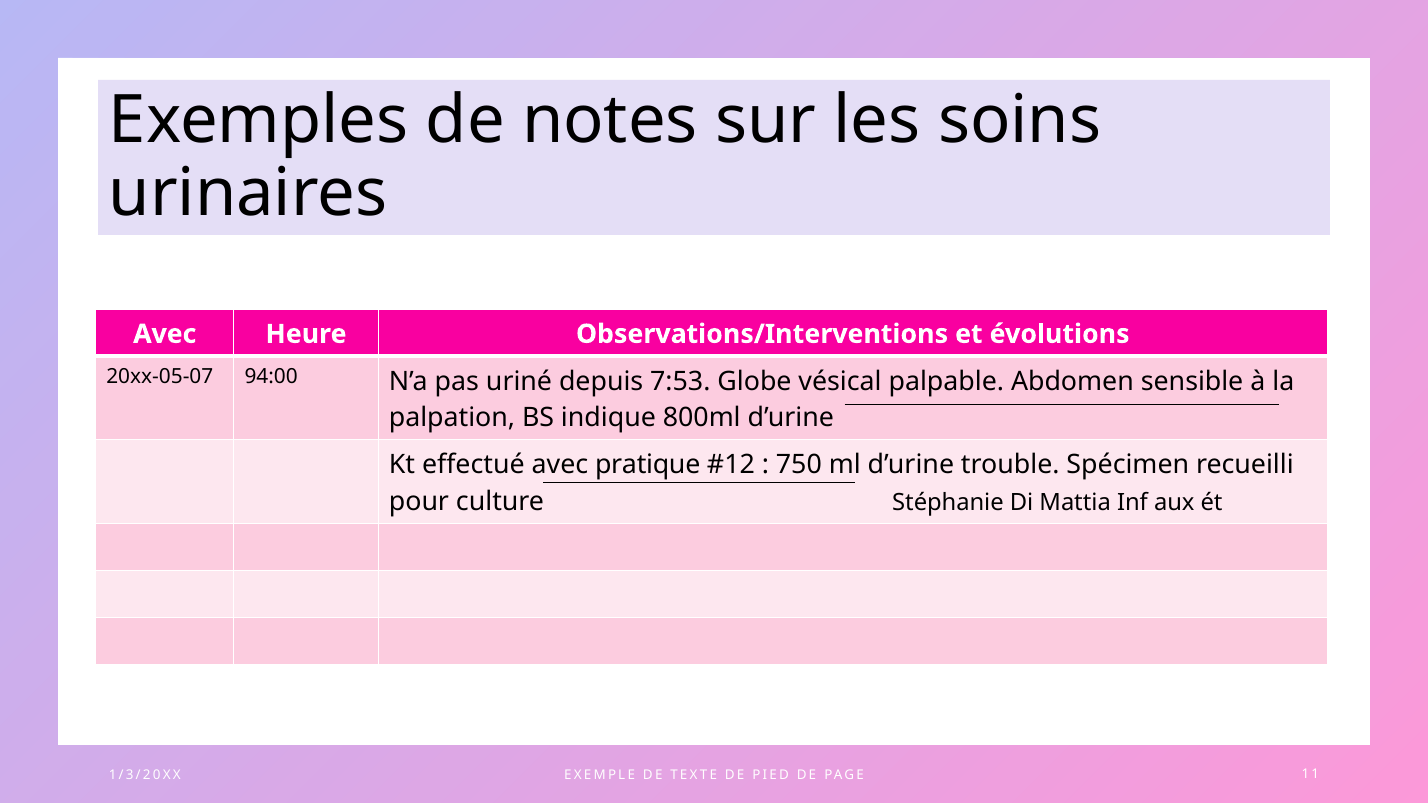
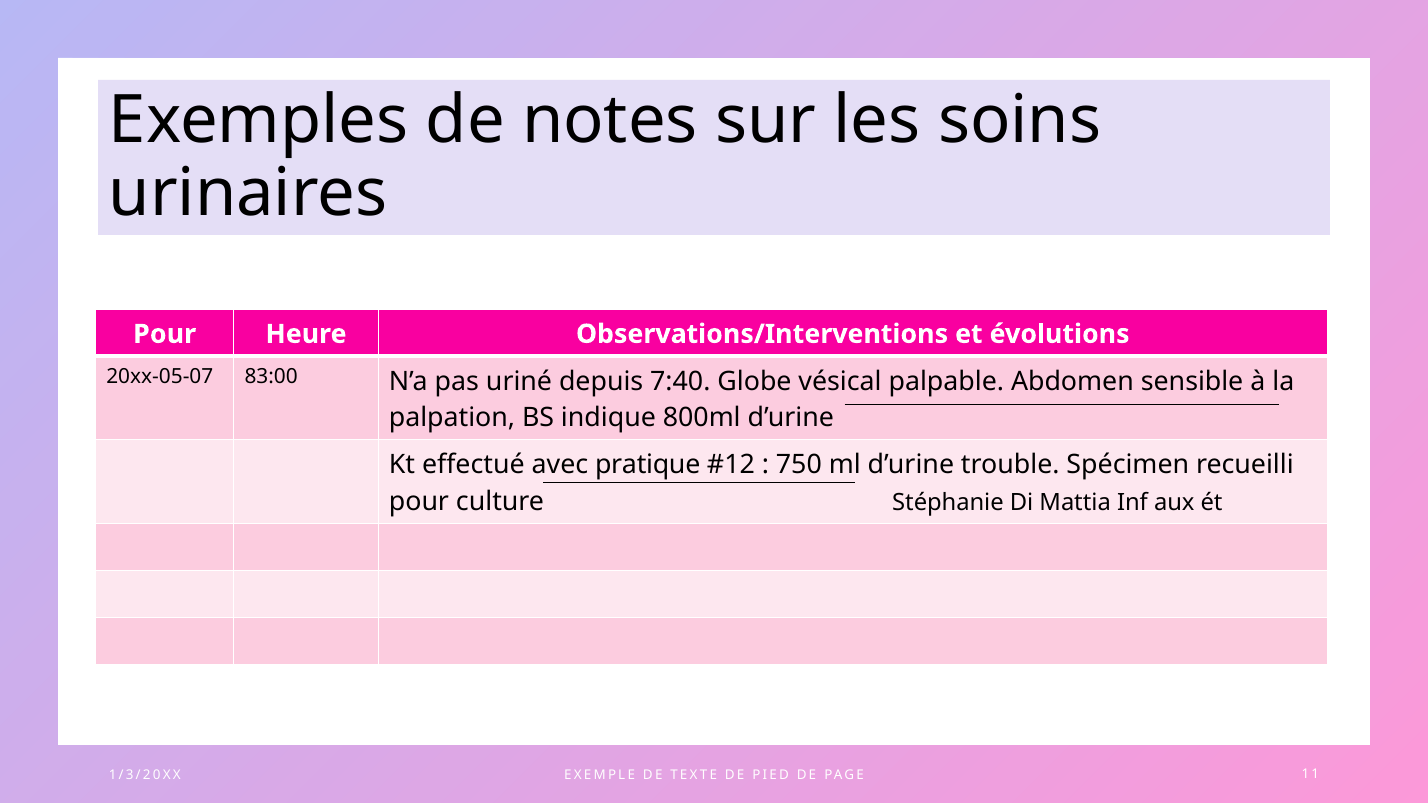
Avec: Avec -> Pour (165, 334)
94:00: 94:00 -> 83:00 (271, 377)
7:53: 7:53 -> 7:40 (680, 381)
